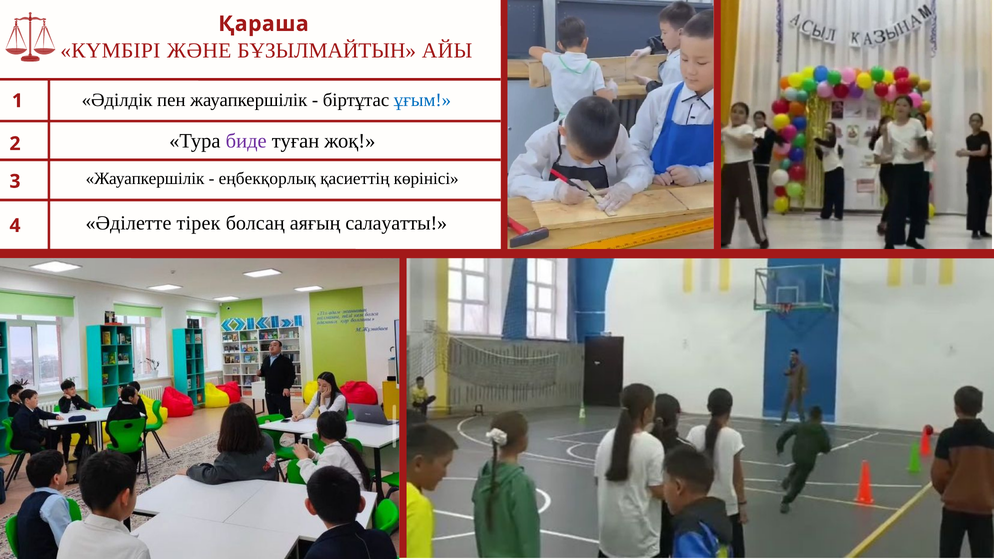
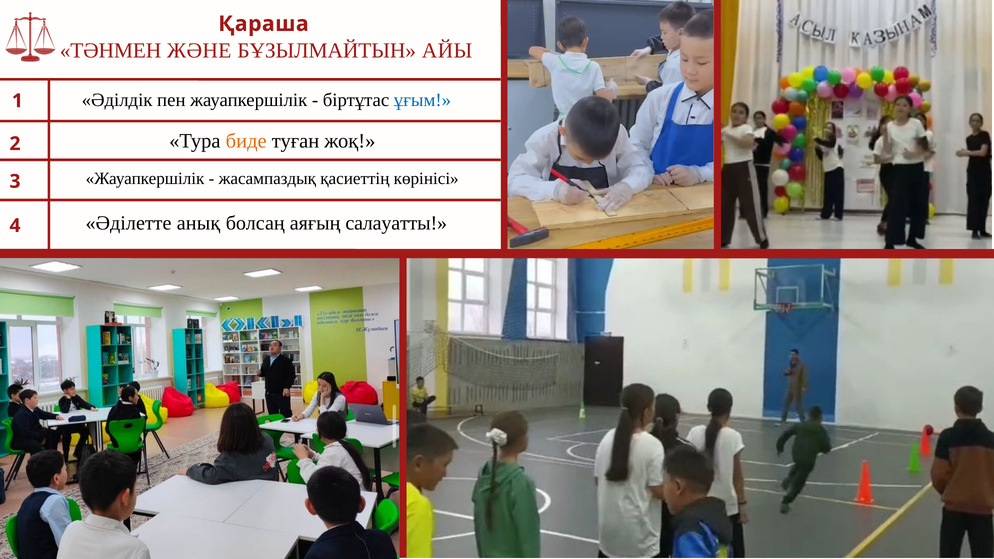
КҮМБІРІ: КҮМБІРІ -> ТӘНМЕН (111, 51)
биде colour: purple -> orange (246, 141)
еңбекқорлық: еңбекқорлық -> жасампаздық (267, 179)
тірек: тірек -> анық (199, 223)
